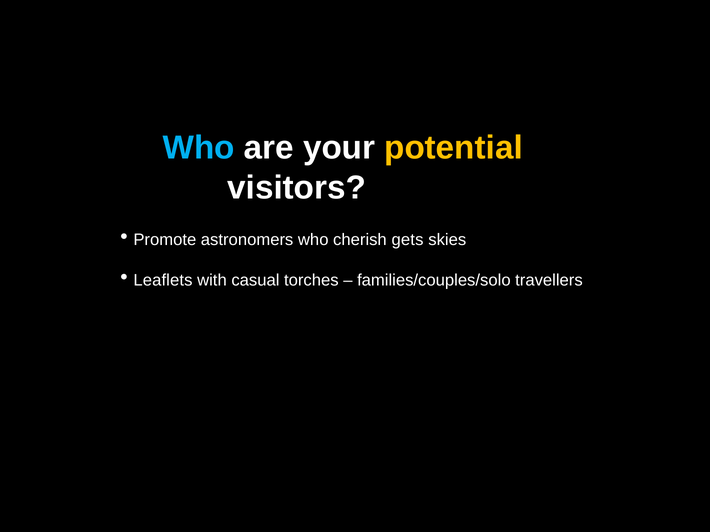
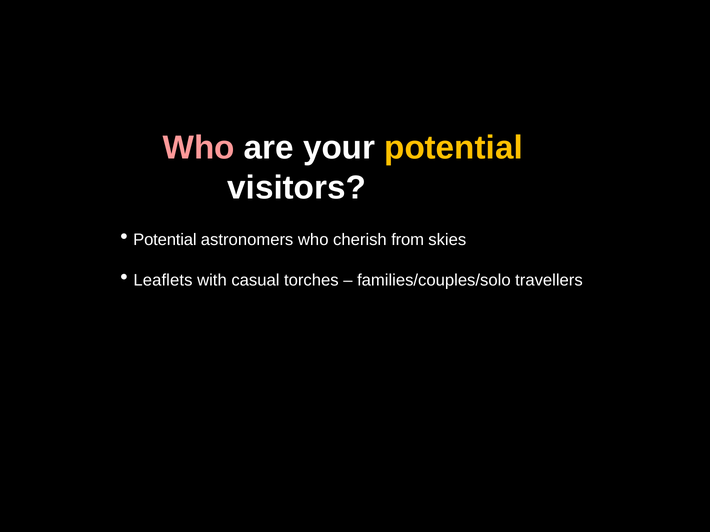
Who colour: light blue -> pink (199, 148)
Promote: Promote -> Potential (165, 240)
gets: gets -> from (408, 240)
